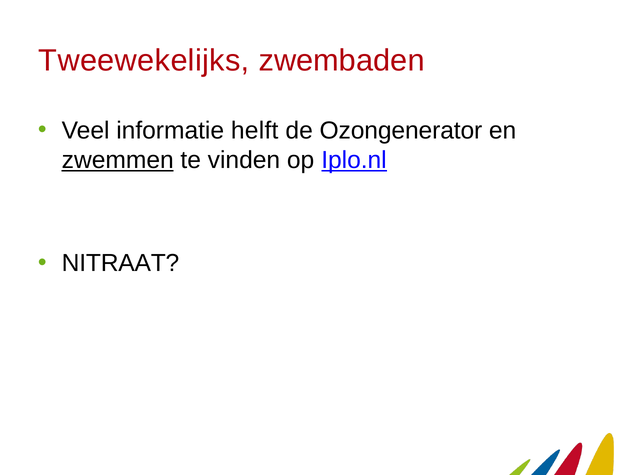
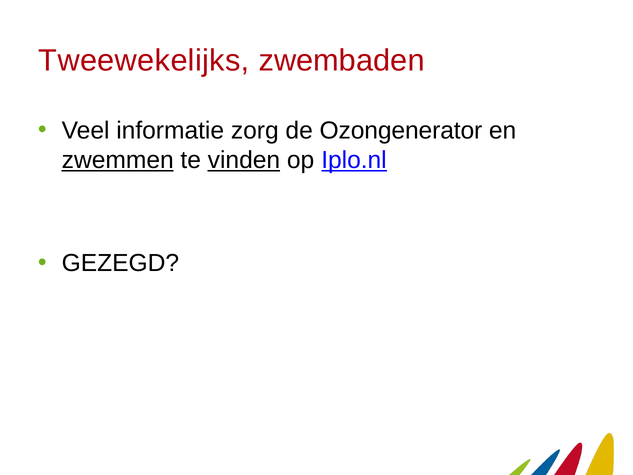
helft: helft -> zorg (255, 130)
vinden underline: none -> present (244, 160)
NITRAAT: NITRAAT -> GEZEGD (120, 263)
